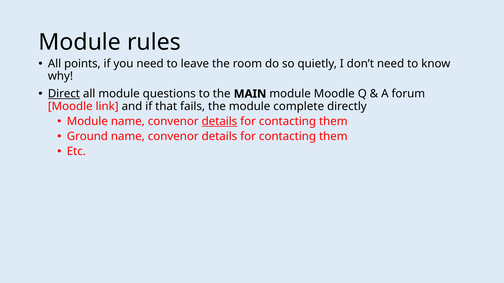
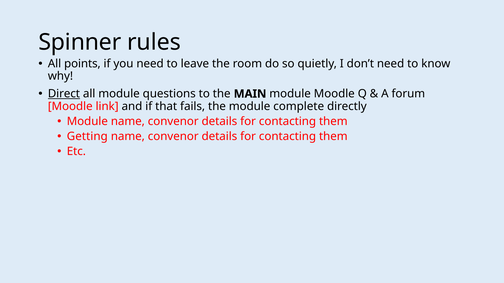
Module: Module -> Spinner (80, 42)
details underline: present -> none (219, 122)
Ground: Ground -> Getting (87, 137)
